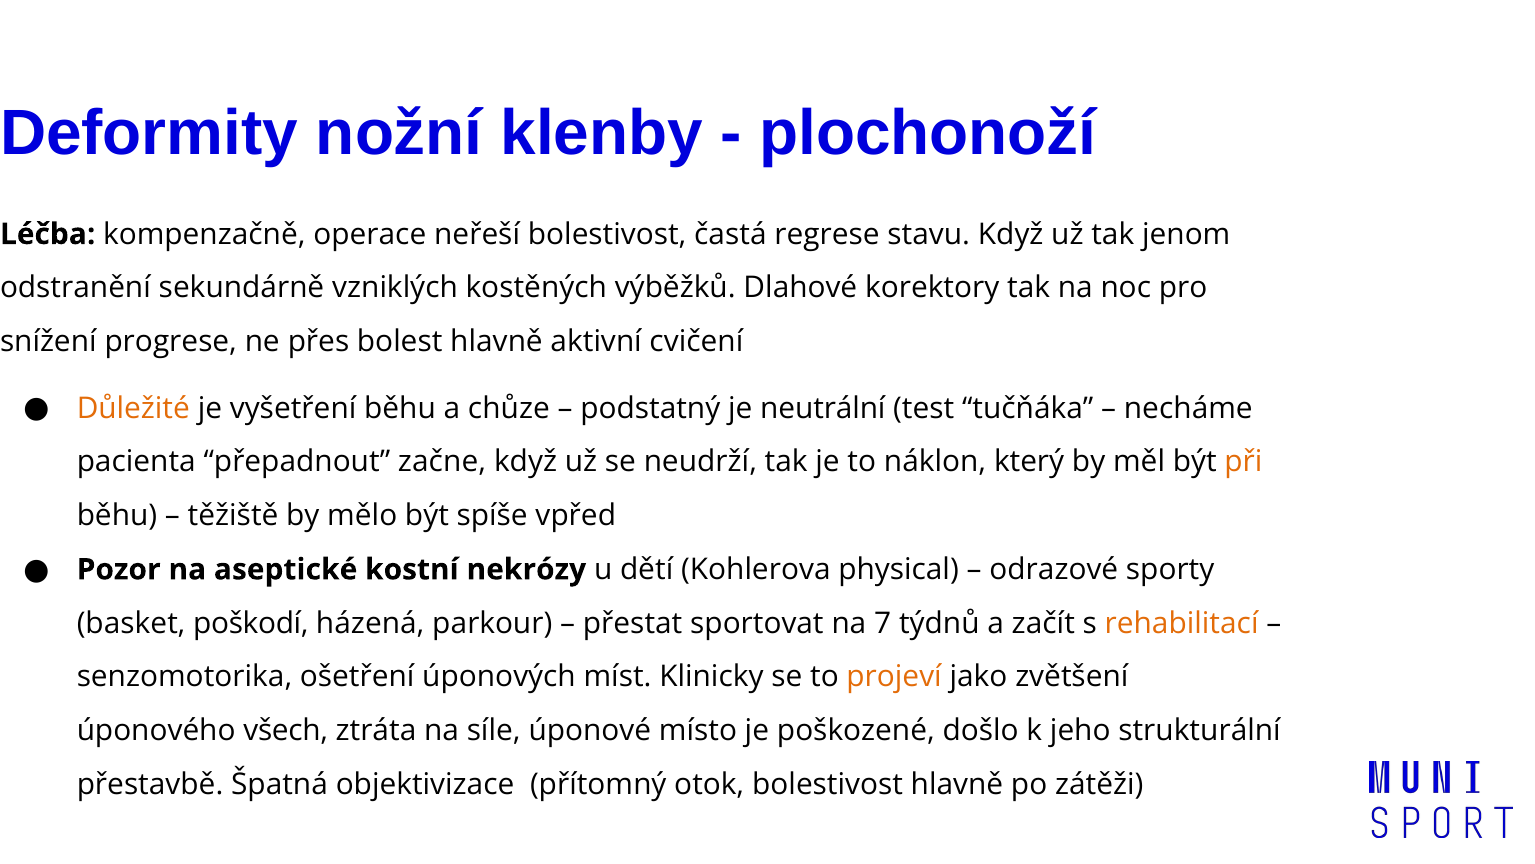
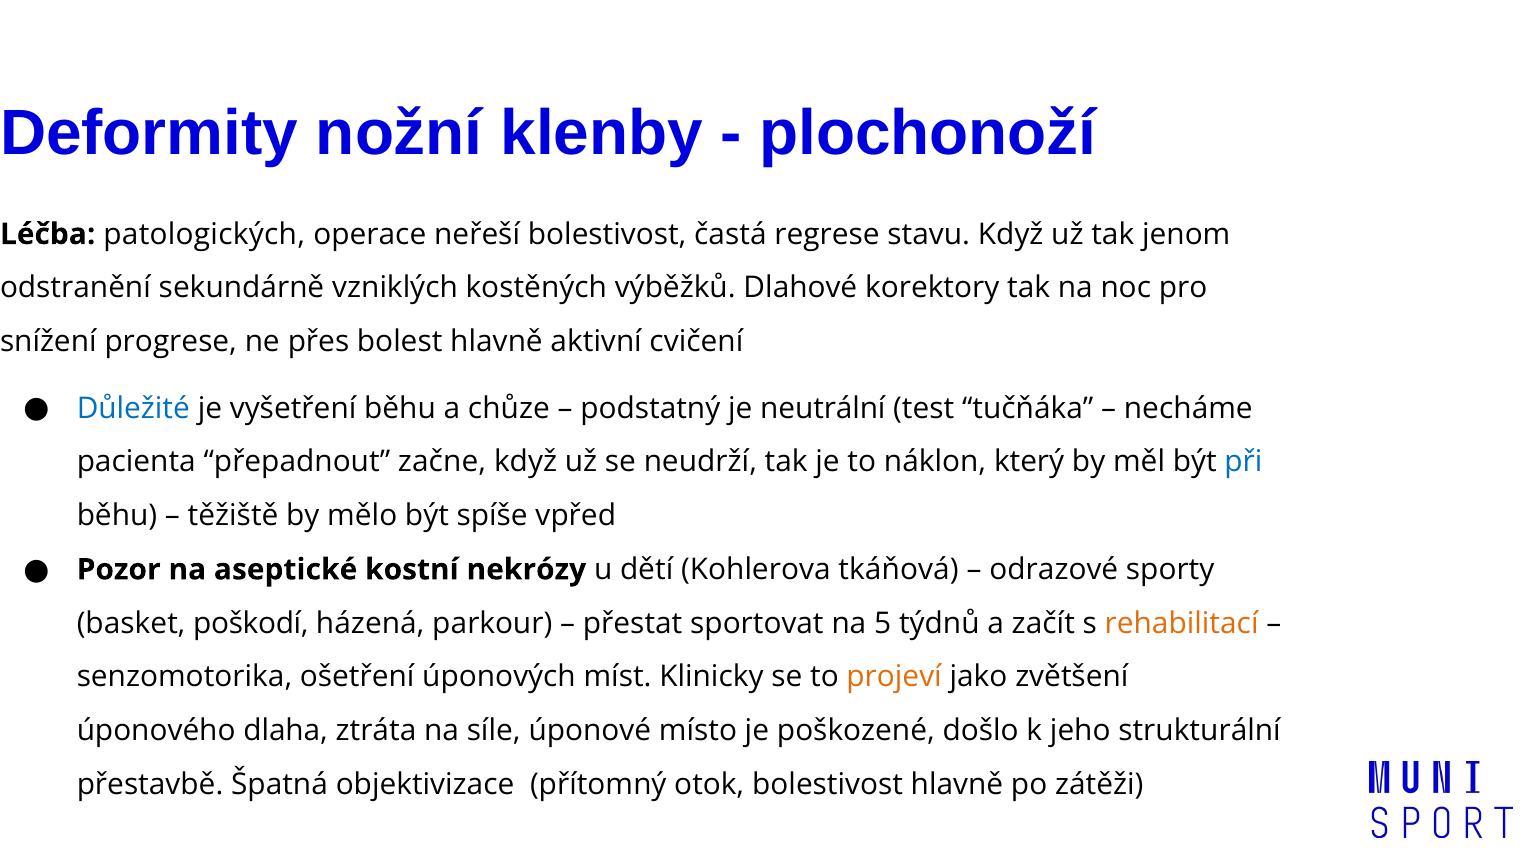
kompenzačně: kompenzačně -> patologických (204, 234)
Důležité colour: orange -> blue (133, 408)
při colour: orange -> blue (1243, 462)
physical: physical -> tkáňová (899, 569)
7: 7 -> 5 (883, 623)
všech: všech -> dlaha (286, 730)
